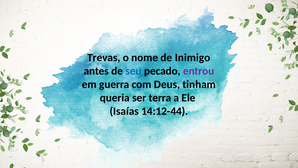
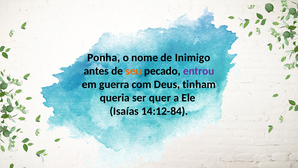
Trevas: Trevas -> Ponha (104, 57)
seu colour: blue -> orange (134, 71)
terra: terra -> quer (160, 98)
14:12-44: 14:12-44 -> 14:12-84 (165, 111)
